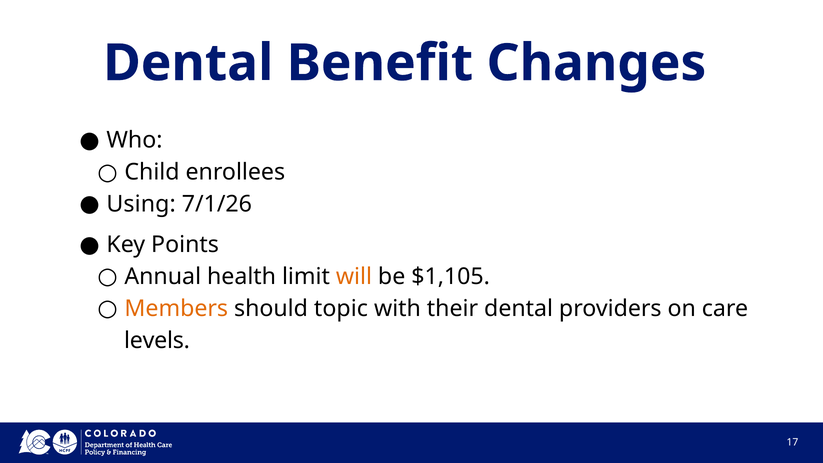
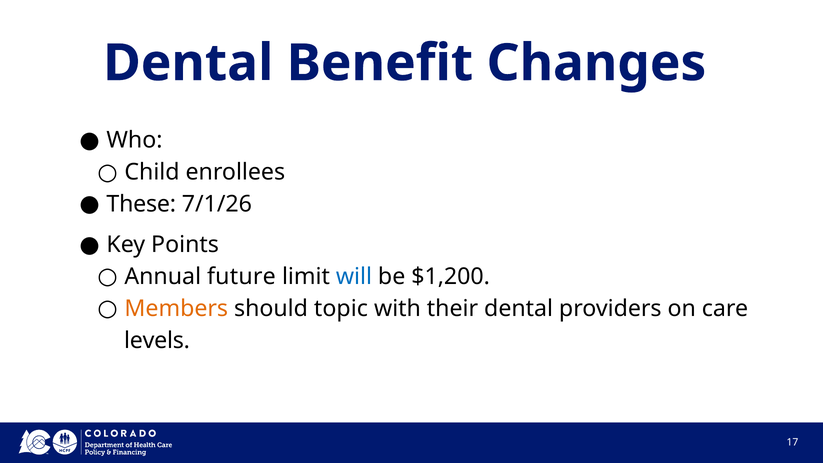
Using: Using -> These (141, 204)
health: health -> future (241, 277)
will colour: orange -> blue (354, 277)
$1,105: $1,105 -> $1,200 (451, 277)
